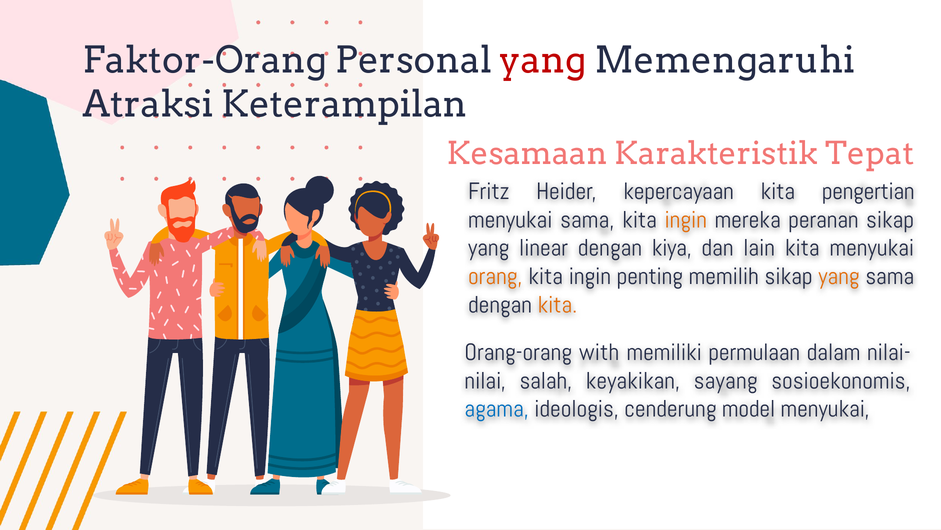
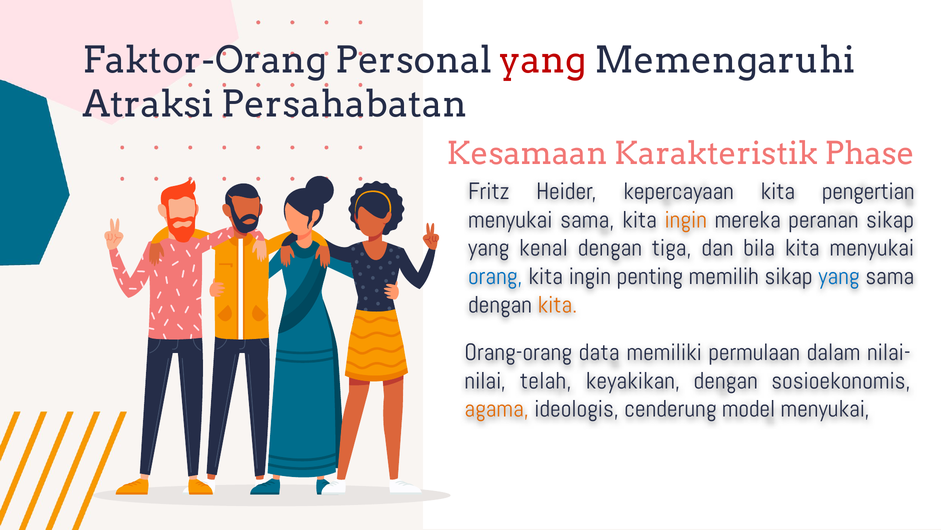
Keterampilan: Keterampilan -> Persahabatan (344, 104)
Tepat: Tepat -> Phase (870, 154)
linear: linear -> kenal (543, 248)
kiya: kiya -> tiga (672, 248)
lain: lain -> bila (759, 248)
orang colour: orange -> blue (495, 276)
yang colour: orange -> blue (839, 276)
with: with -> data (599, 352)
salah: salah -> telah (546, 380)
keyakikan sayang: sayang -> dengan (726, 380)
agama colour: blue -> orange (497, 409)
